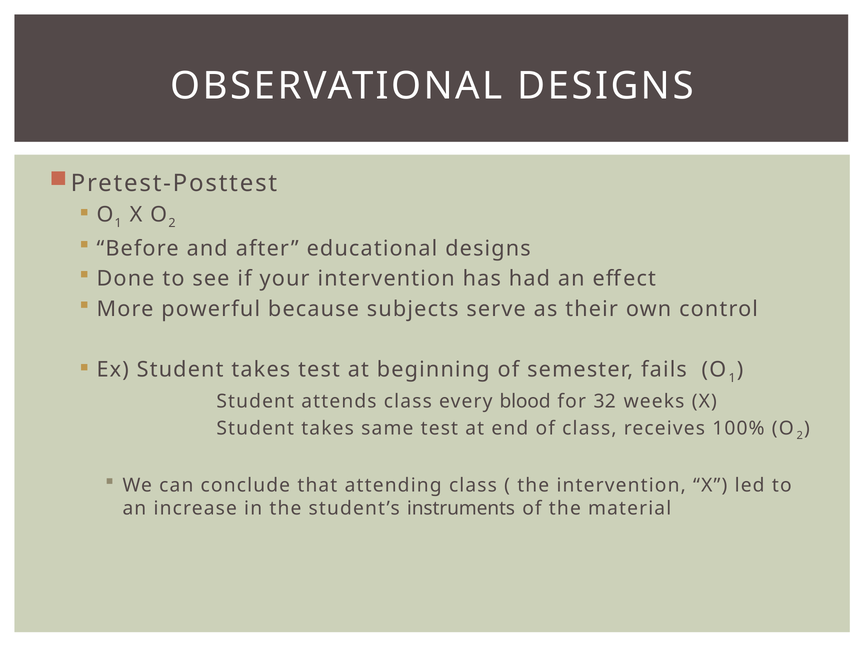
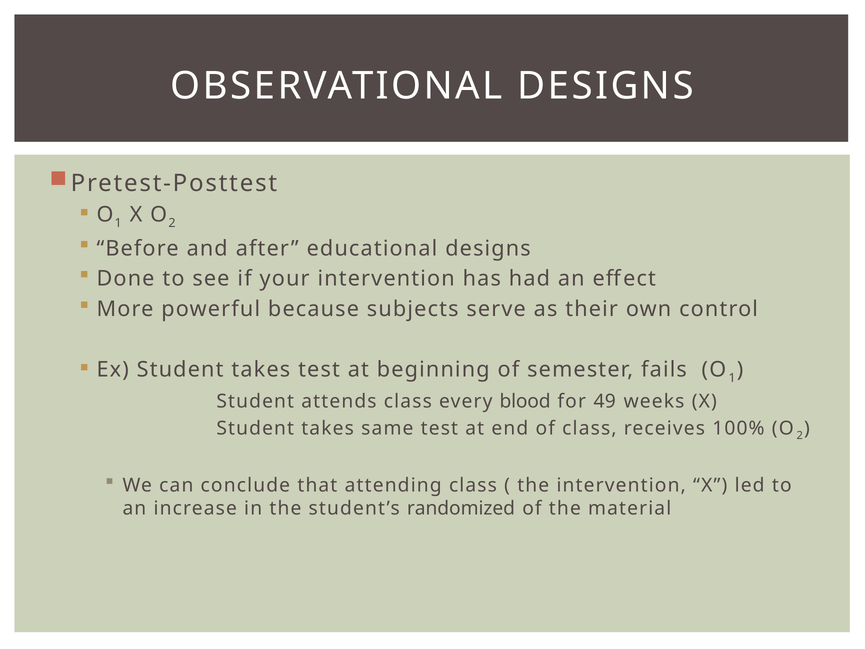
32: 32 -> 49 (605, 401)
instruments: instruments -> randomized (461, 508)
